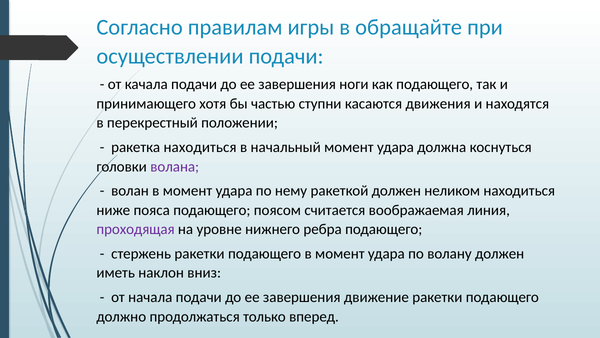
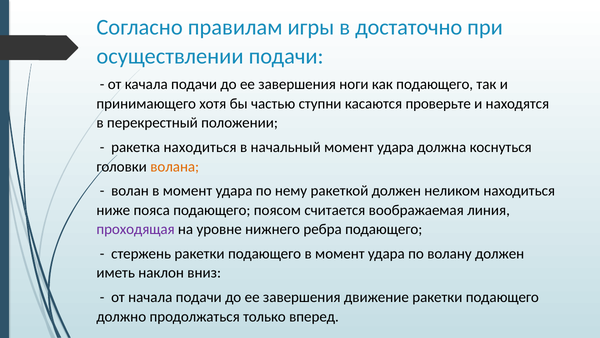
обращайте: обращайте -> достаточно (409, 27)
движения: движения -> проверьте (438, 104)
волана colour: purple -> orange (175, 166)
